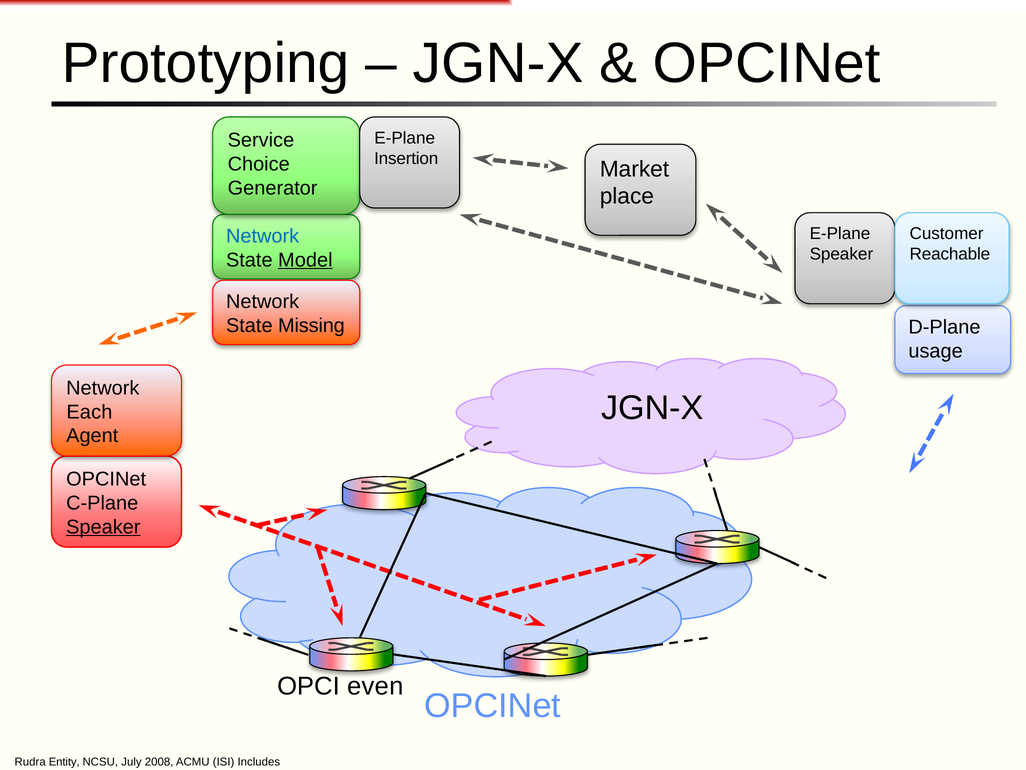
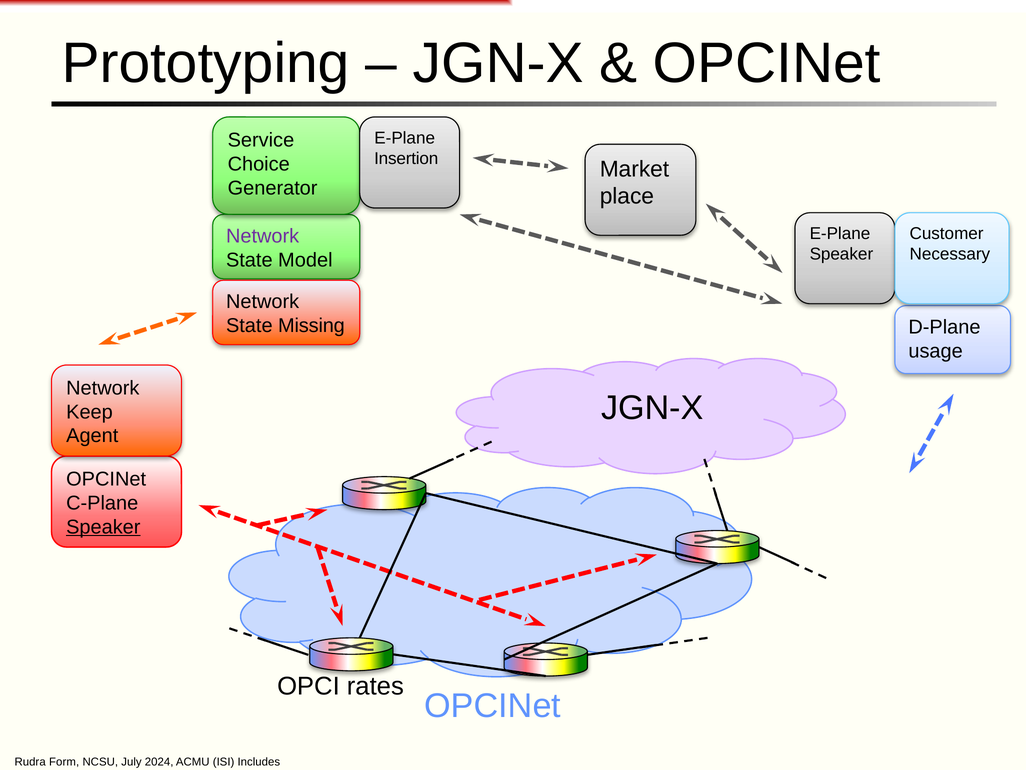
Network colour: blue -> purple (263, 236)
Reachable: Reachable -> Necessary (950, 254)
Model underline: present -> none (305, 260)
Each: Each -> Keep (90, 412)
even: even -> rates (375, 686)
Entity: Entity -> Form (64, 762)
2008: 2008 -> 2024 (159, 762)
